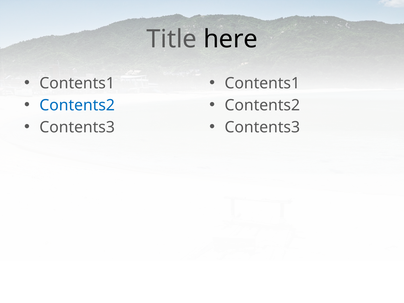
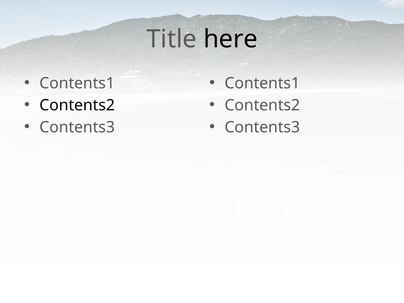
Contents2 colour: blue -> black (77, 105)
